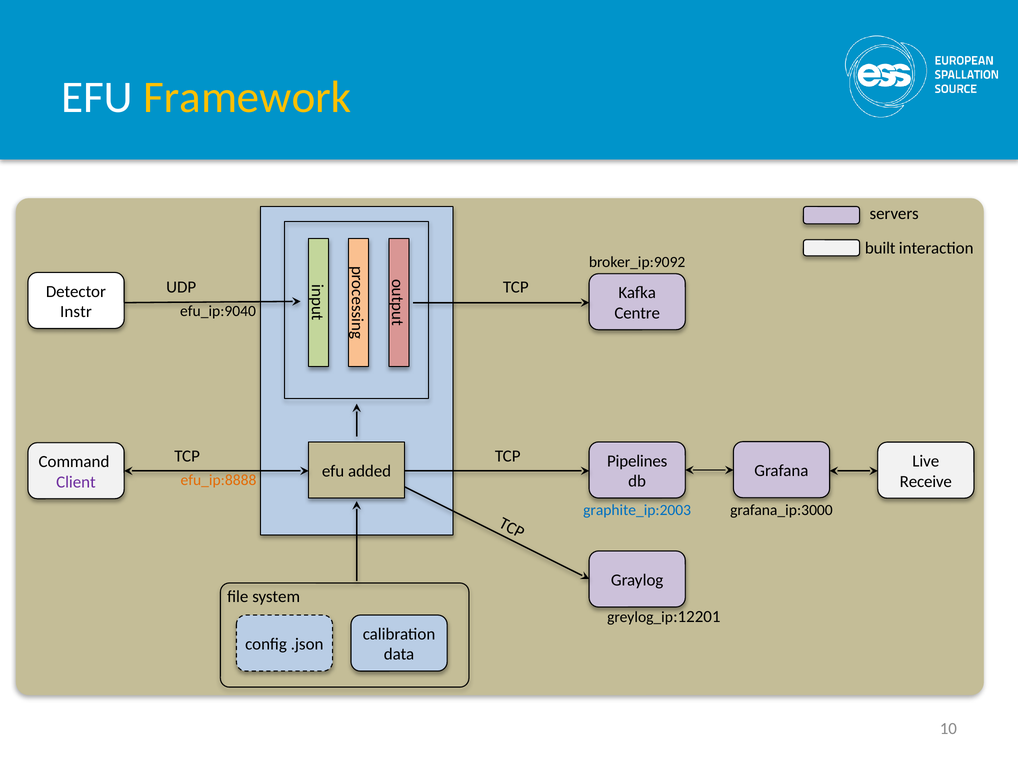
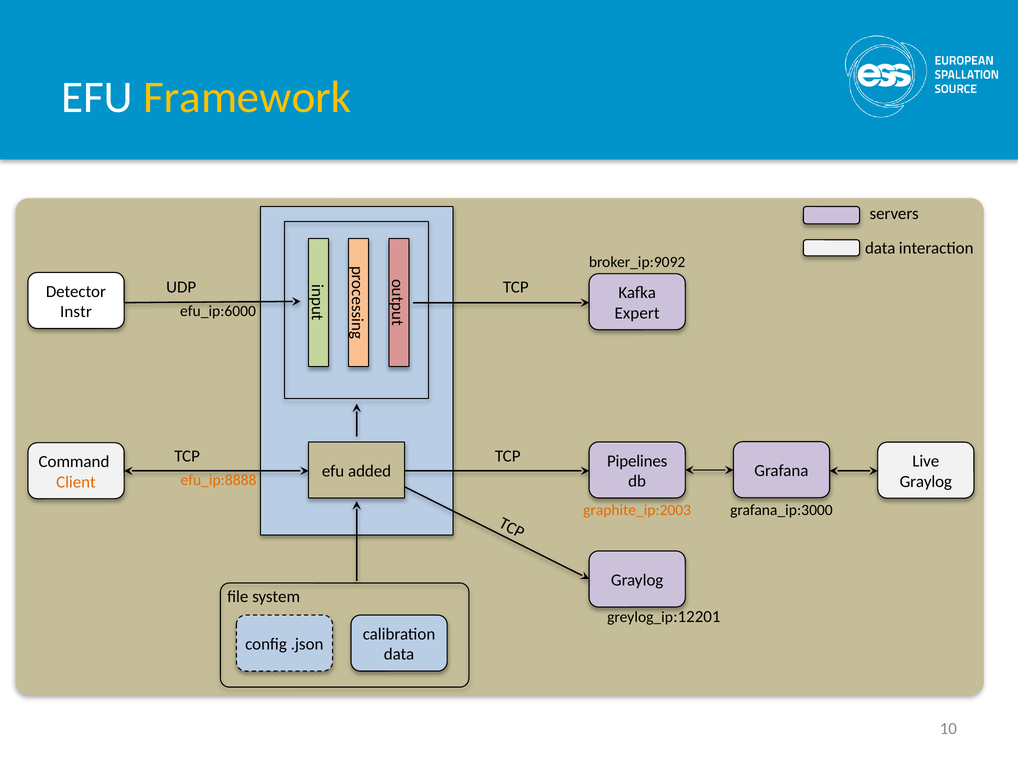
built: built -> data (880, 248)
efu_ip:9040: efu_ip:9040 -> efu_ip:6000 (218, 311)
Centre: Centre -> Expert (637, 313)
Receive: Receive -> Graylog (926, 482)
Client colour: purple -> orange (76, 482)
graphite_ip:2003 colour: blue -> orange (637, 511)
